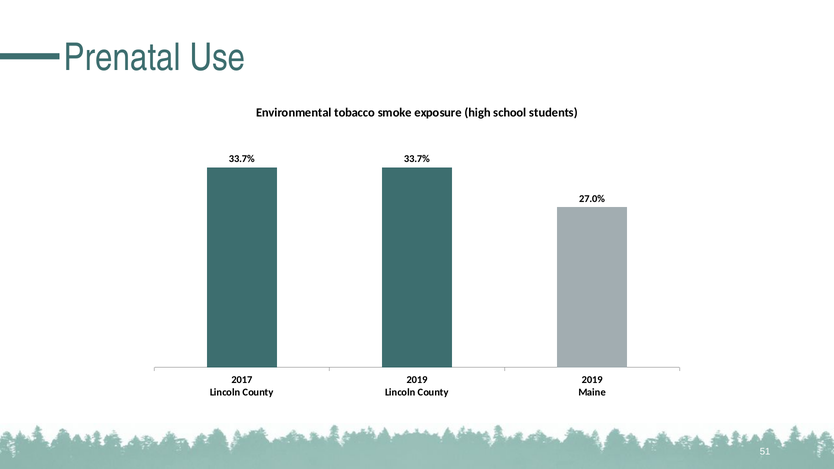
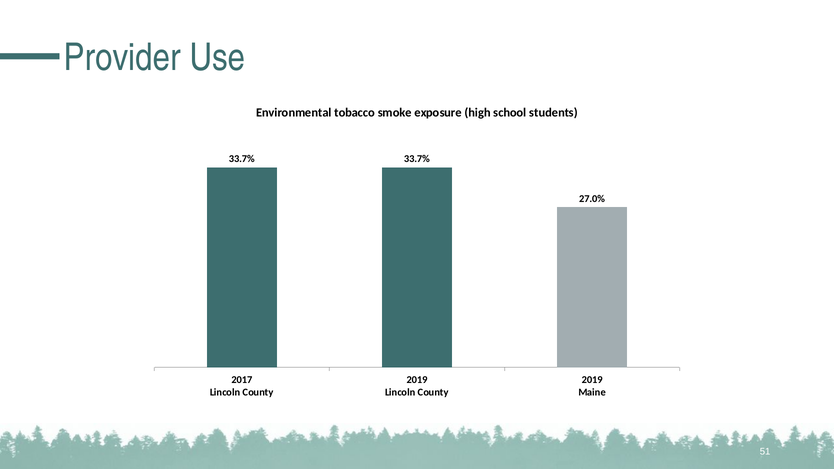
Prenatal: Prenatal -> Provider (122, 58)
